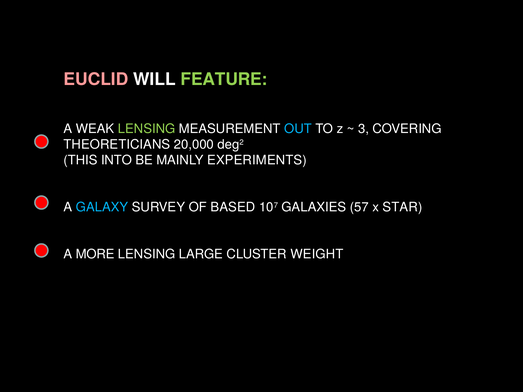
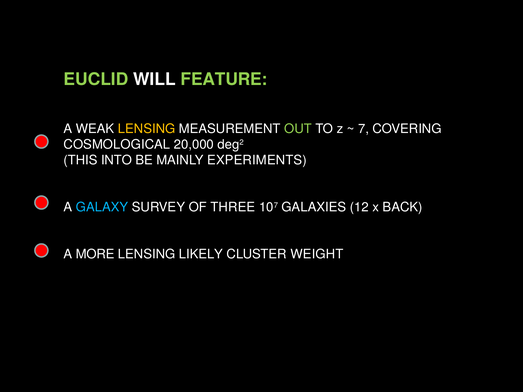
EUCLID colour: pink -> light green (96, 80)
LENSING colour: light green -> yellow (147, 129)
OUT colour: light blue -> light green (298, 129)
3: 3 -> 7 (364, 129)
THEORETICIANS: THEORETICIANS -> COSMOLOGICAL (117, 145)
BASED: BASED -> THREE (233, 207)
57: 57 -> 12 (359, 207)
STAR: STAR -> BACK (403, 207)
LARGE: LARGE -> LIKELY (201, 255)
